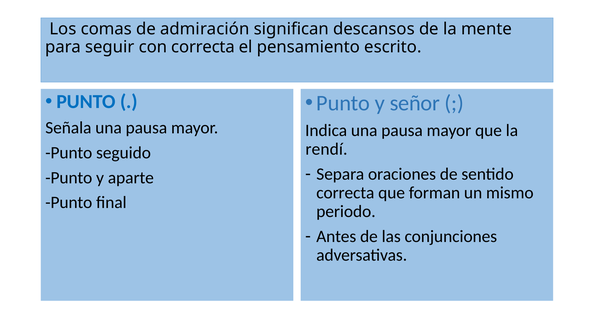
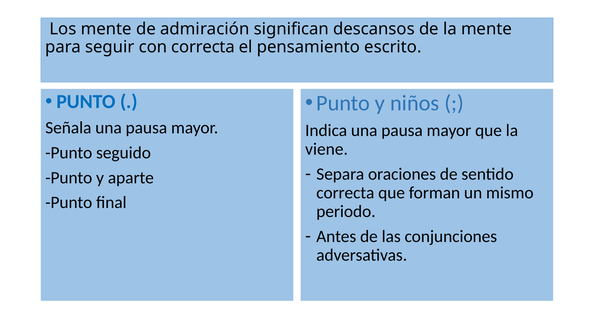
Los comas: comas -> mente (106, 29)
señor: señor -> niños (415, 103)
rendí: rendí -> viene (327, 149)
